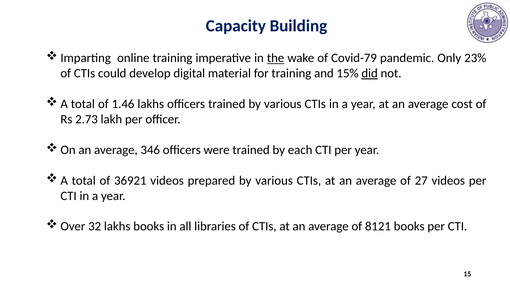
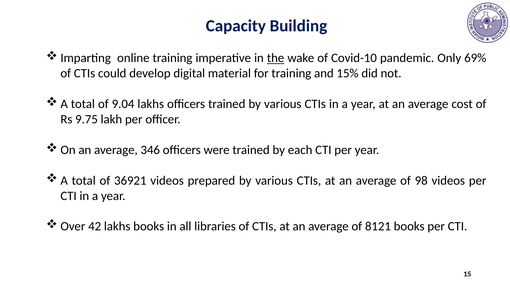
Covid-79: Covid-79 -> Covid-10 (354, 58)
23%: 23% -> 69% (475, 58)
did underline: present -> none (370, 73)
1.46: 1.46 -> 9.04 (123, 104)
2.73: 2.73 -> 9.75 (87, 119)
27: 27 -> 98 (421, 180)
32: 32 -> 42 (95, 226)
